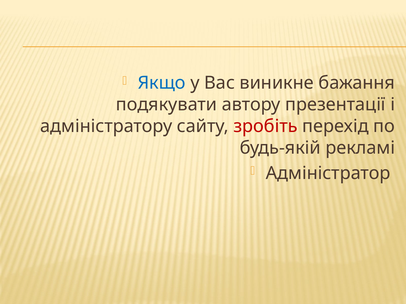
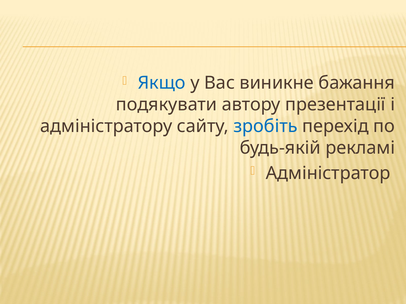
зробіть colour: red -> blue (266, 126)
